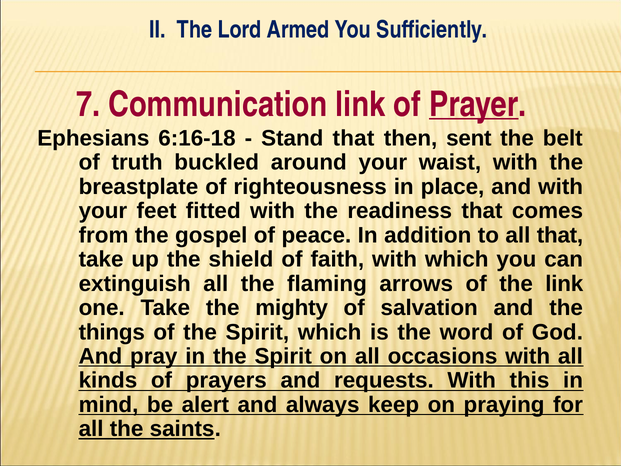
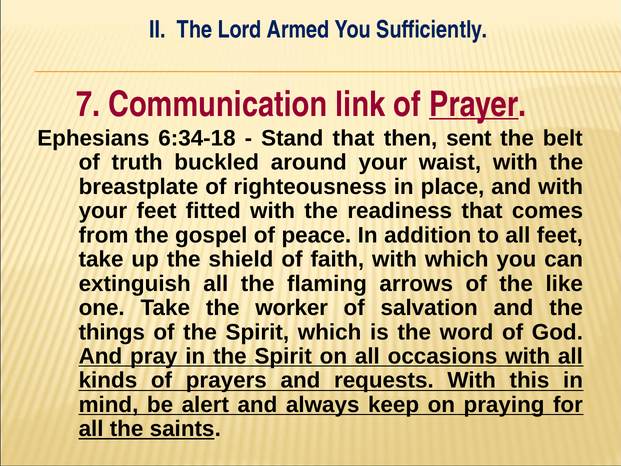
6:16-18: 6:16-18 -> 6:34-18 (197, 138)
all that: that -> feet (560, 235)
the link: link -> like (564, 284)
mighty: mighty -> worker (292, 308)
